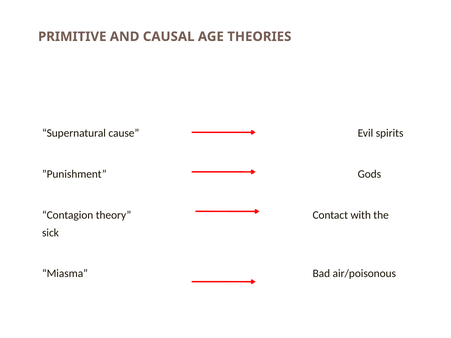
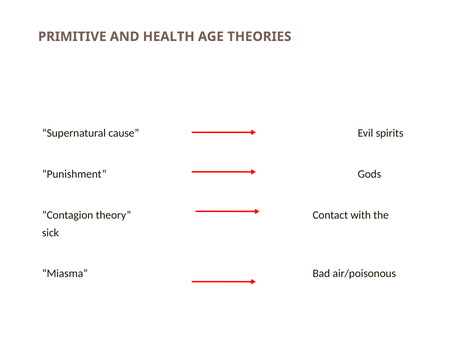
CAUSAL: CAUSAL -> HEALTH (169, 37)
